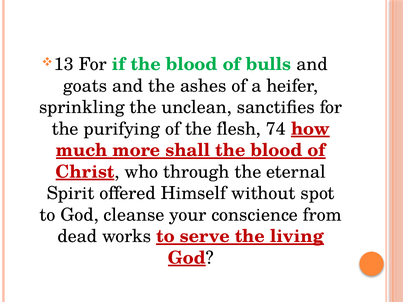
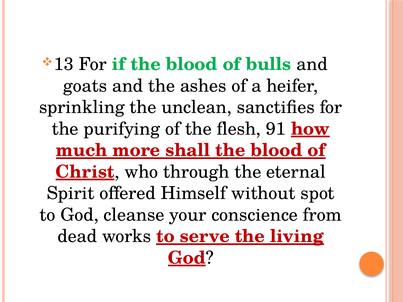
74: 74 -> 91 (276, 129)
